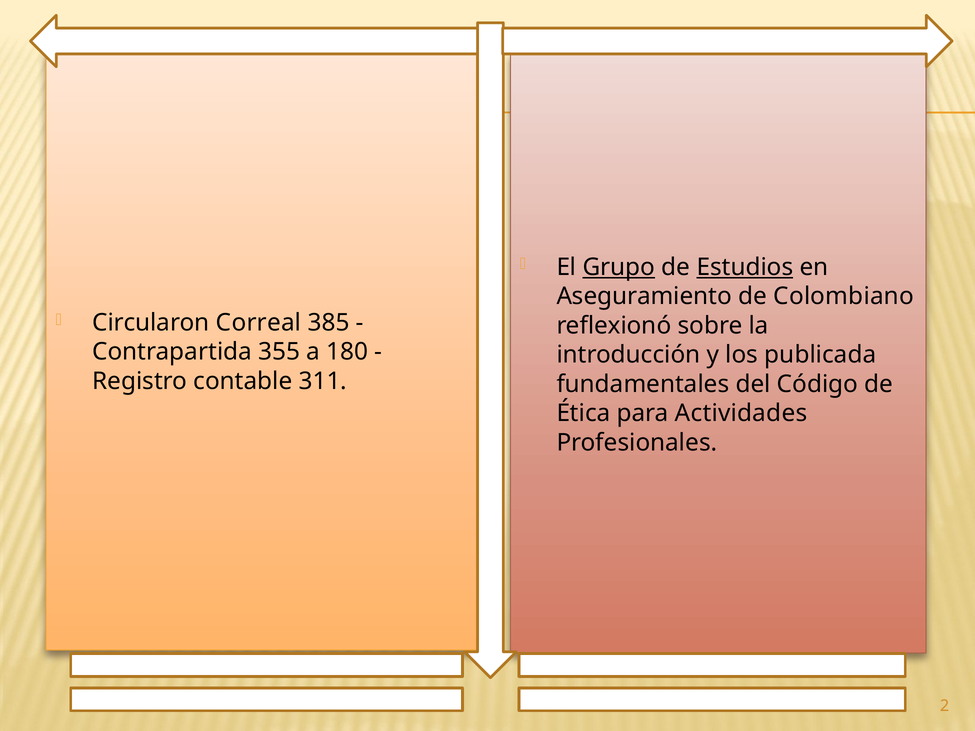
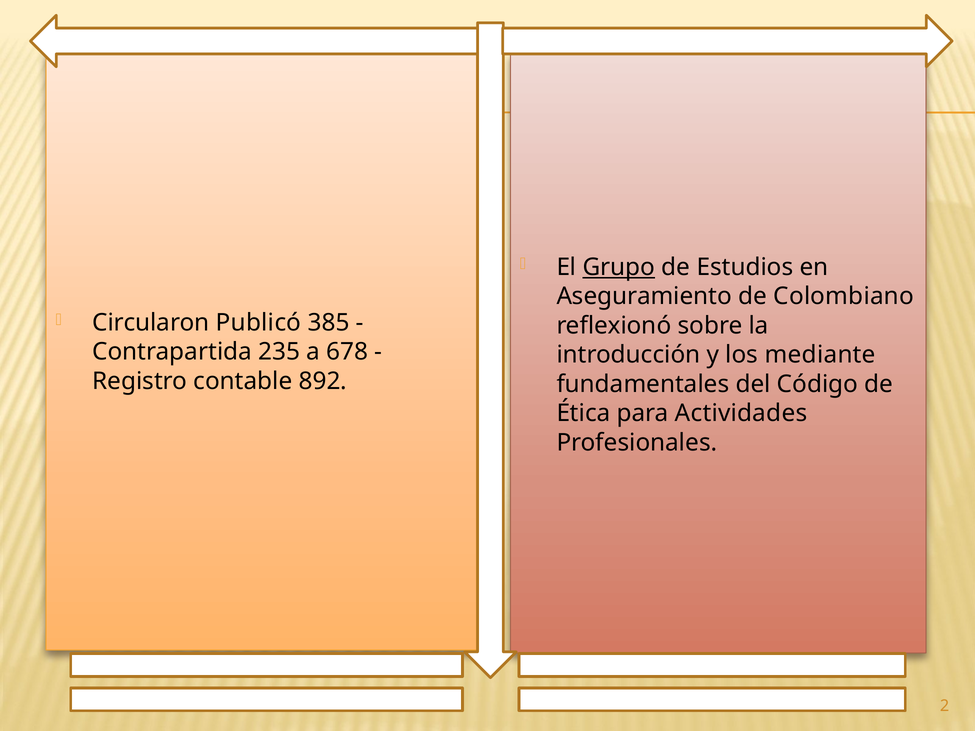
Estudios underline: present -> none (745, 267)
Correal: Correal -> Publicó (259, 323)
355: 355 -> 235 (279, 352)
180: 180 -> 678 (347, 352)
publicada: publicada -> mediante (820, 355)
311: 311 -> 892 (323, 381)
